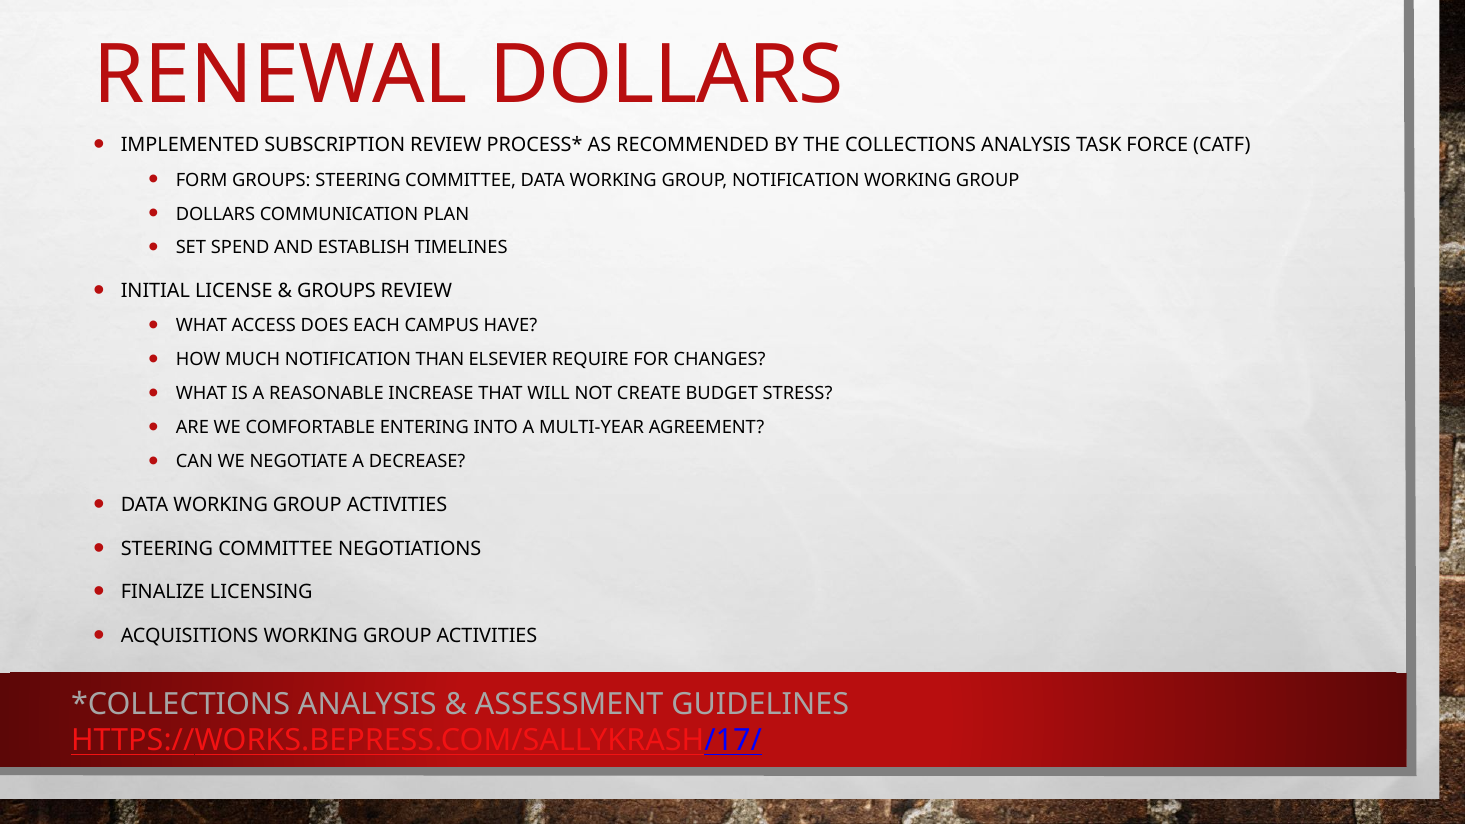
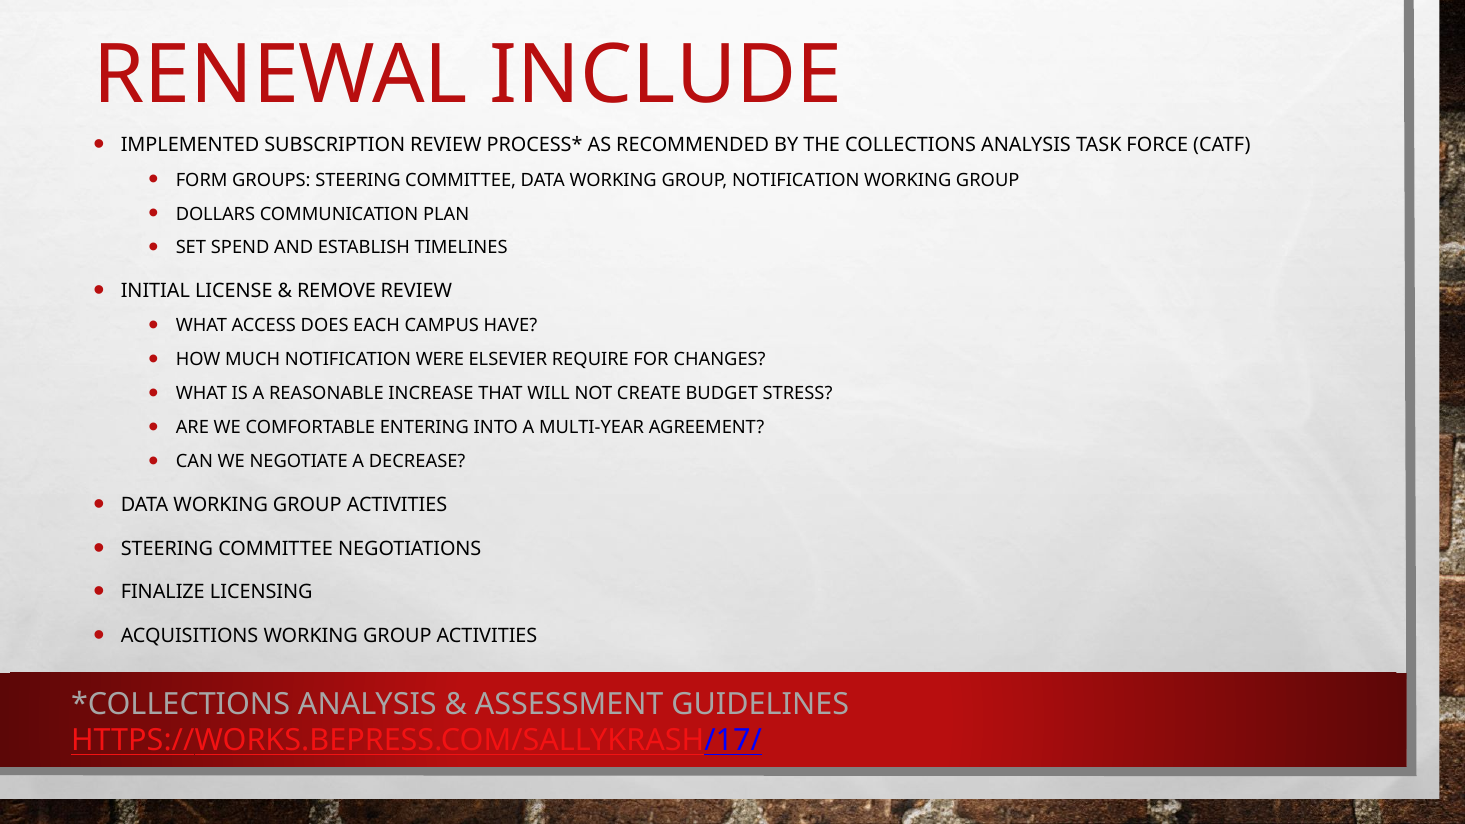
RENEWAL DOLLARS: DOLLARS -> INCLUDE (666, 75)
GROUPS: GROUPS -> REMOVE (336, 291)
THAN: THAN -> WERE (440, 360)
